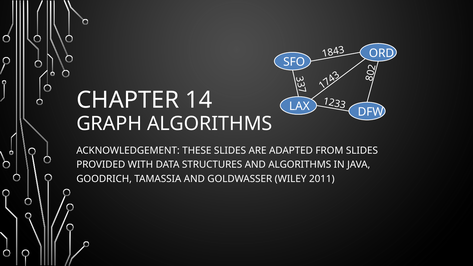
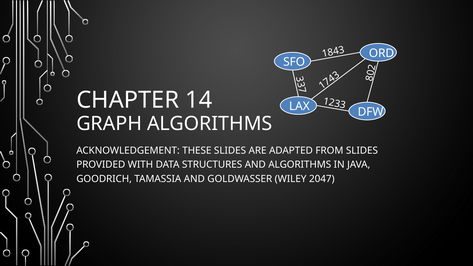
2011: 2011 -> 2047 (322, 179)
